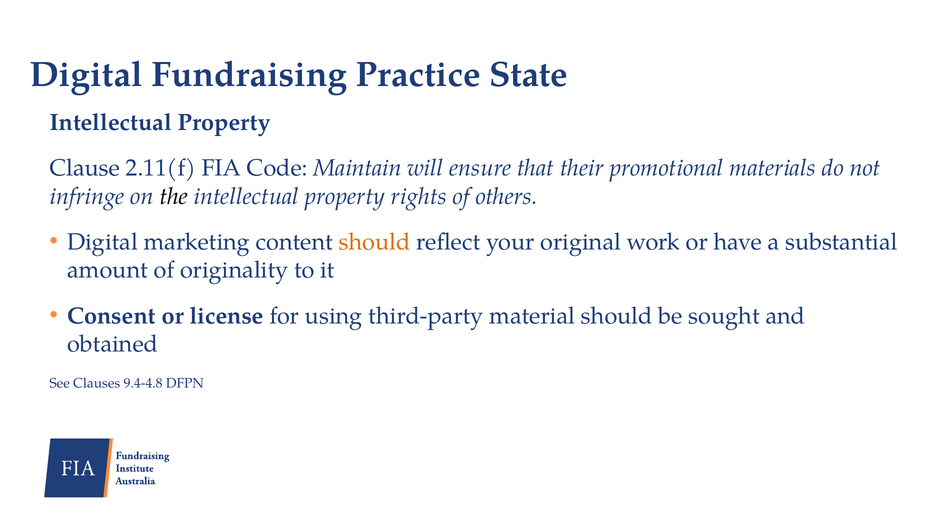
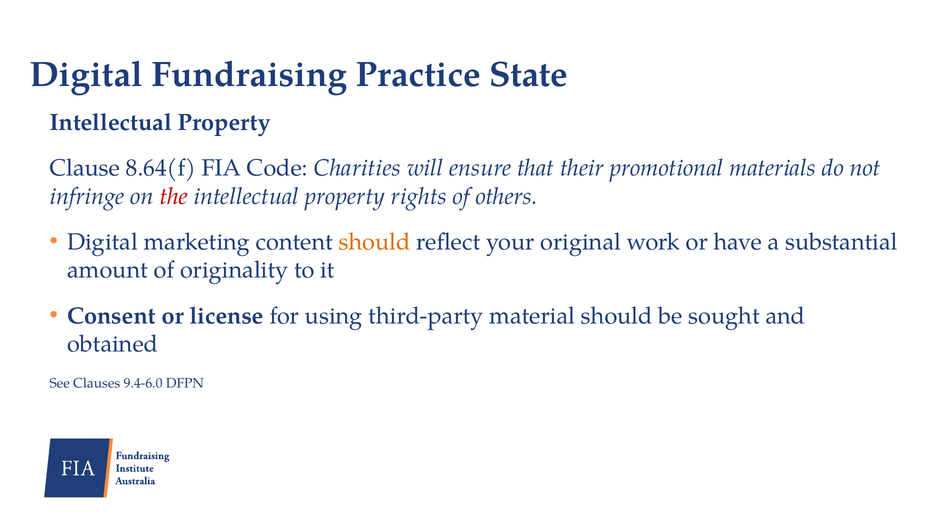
2.11(f: 2.11(f -> 8.64(f (161, 168)
Maintain: Maintain -> Charities (357, 168)
the colour: black -> red (174, 196)
9.4-4.8: 9.4-4.8 -> 9.4-6.0 (143, 383)
